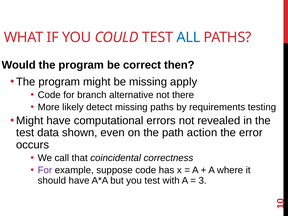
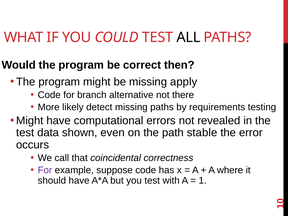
ALL colour: blue -> black (188, 37)
action: action -> stable (202, 133)
3: 3 -> 1 (203, 181)
